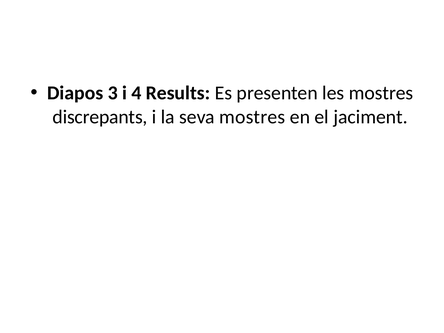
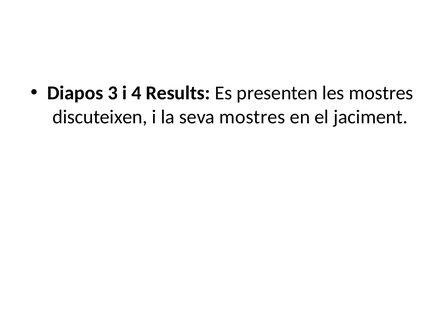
discrepants: discrepants -> discuteixen (100, 117)
